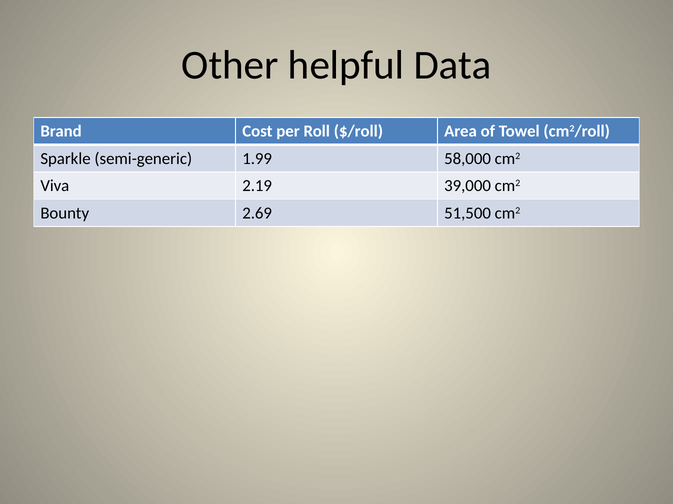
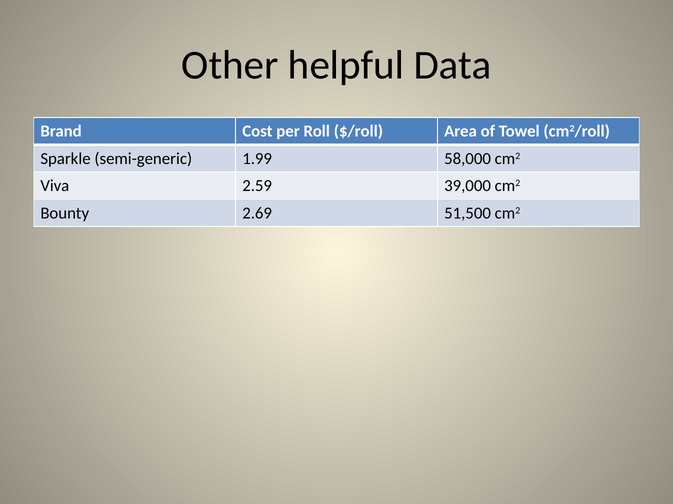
2.19: 2.19 -> 2.59 (257, 186)
